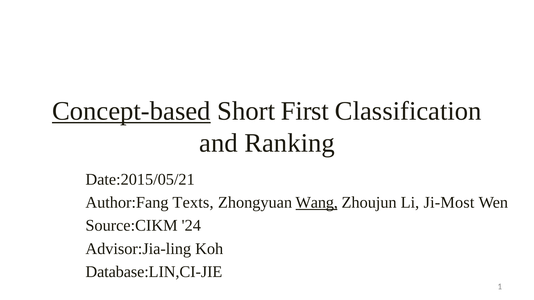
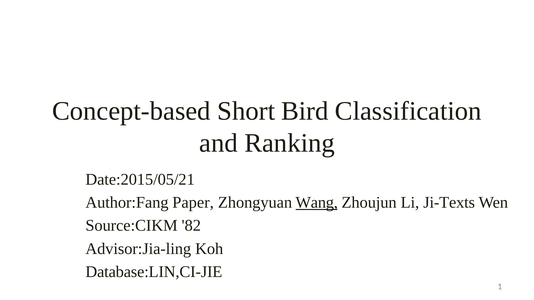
Concept-based underline: present -> none (131, 111)
First: First -> Bird (305, 111)
Texts: Texts -> Paper (193, 203)
Ji-Most: Ji-Most -> Ji-Texts (449, 203)
24: 24 -> 82 (191, 226)
